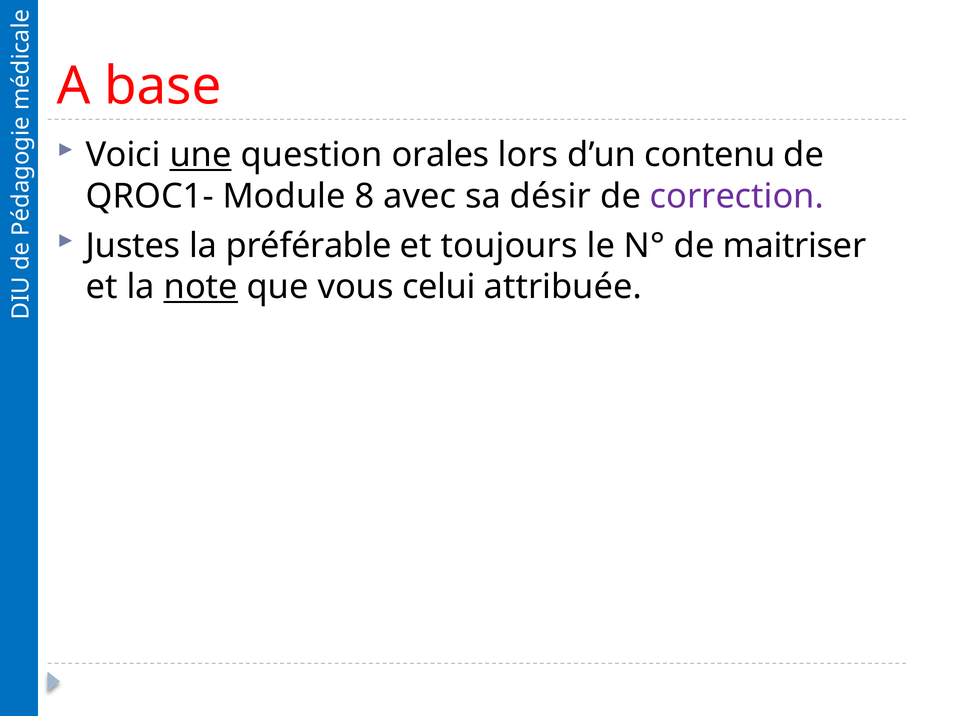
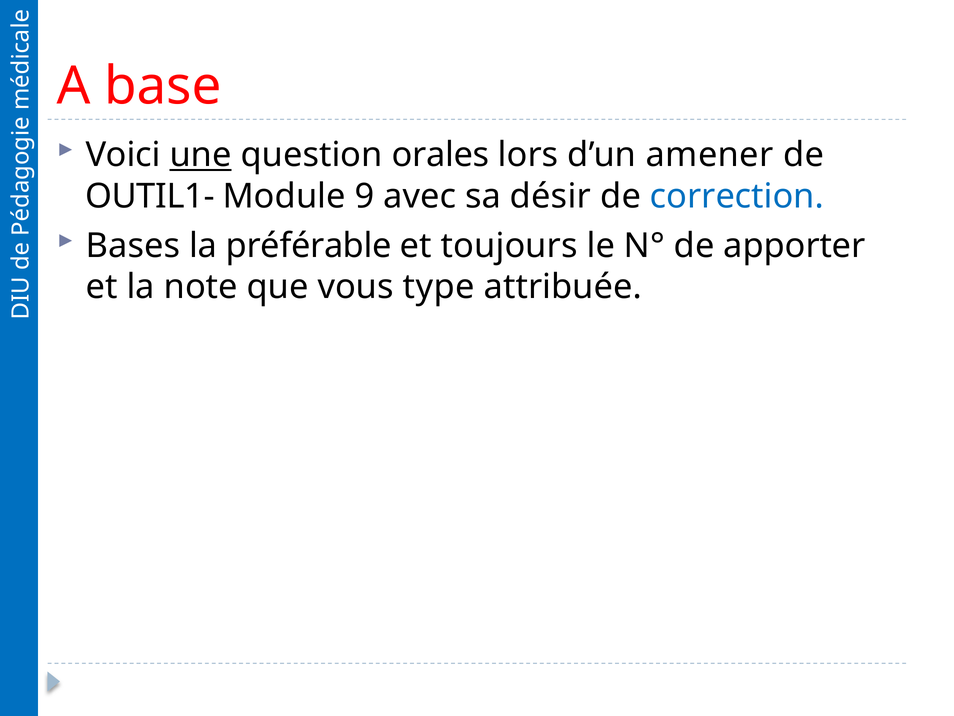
contenu: contenu -> amener (710, 155)
QROC1-: QROC1- -> OUTIL1- (150, 196)
8: 8 -> 9 (364, 196)
correction colour: purple -> blue (737, 196)
Justes: Justes -> Bases (133, 246)
maitriser: maitriser -> apporter (794, 246)
note underline: present -> none (201, 287)
celui: celui -> type (439, 287)
